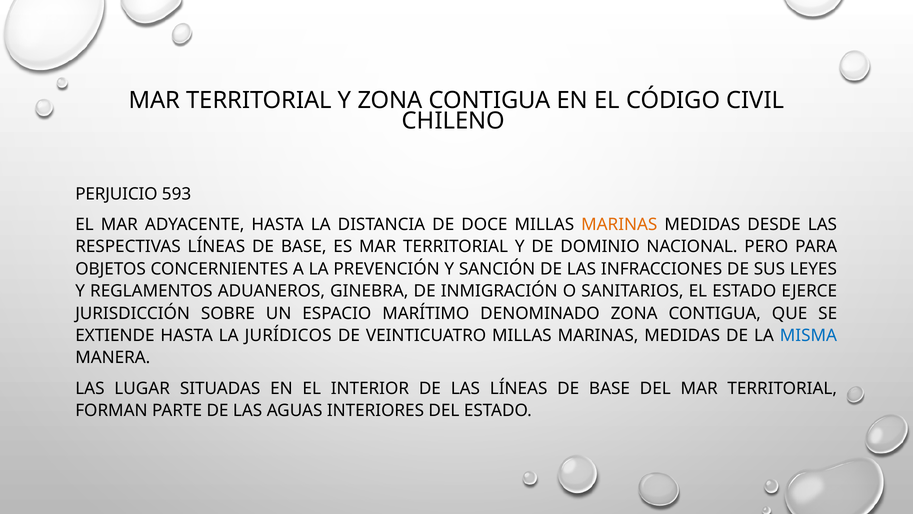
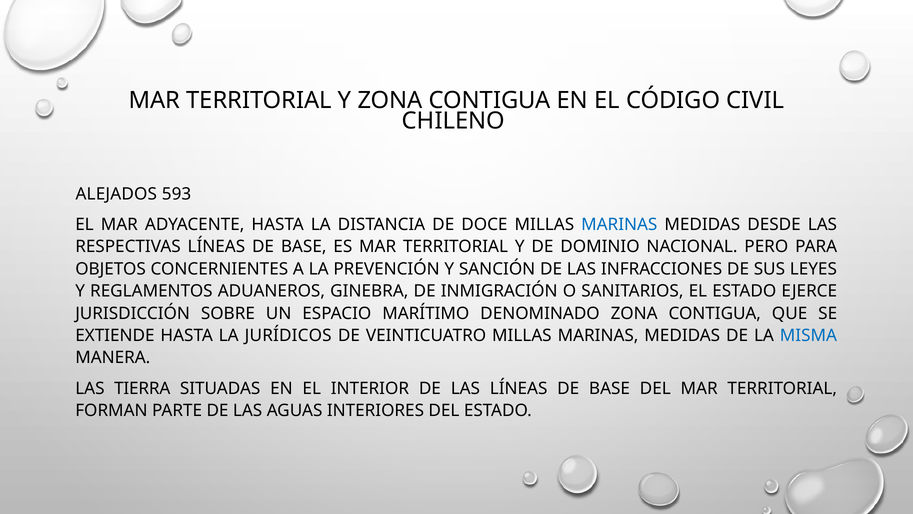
PERJUICIO: PERJUICIO -> ALEJADOS (116, 194)
MARINAS colour: orange -> blue (619, 224)
LUGAR: LUGAR -> TIERRA (142, 388)
